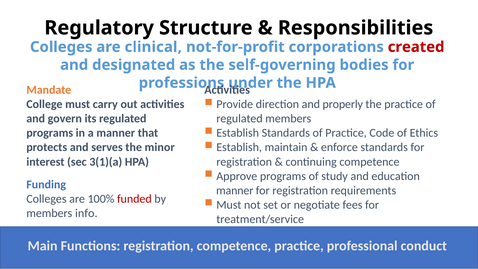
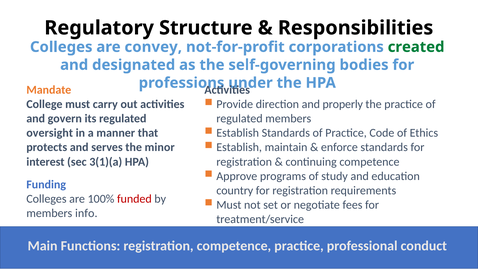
clinical: clinical -> convey (153, 47)
created colour: red -> green (416, 47)
programs: programs -> oversight (50, 133)
manner: manner -> country (235, 190)
